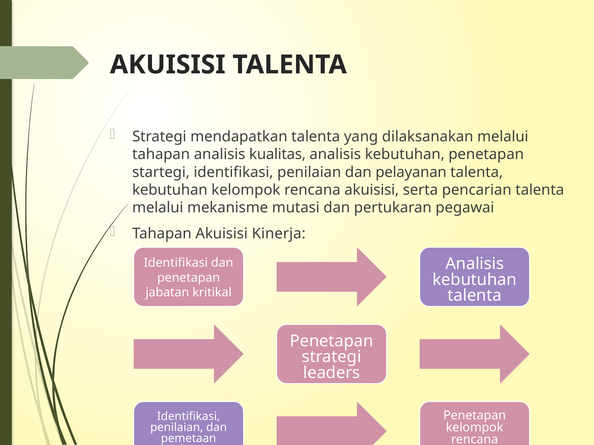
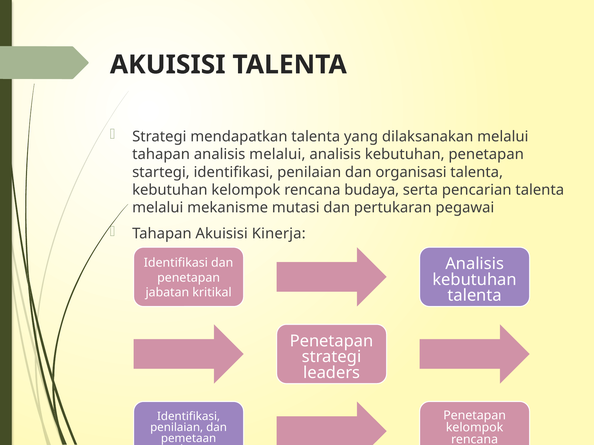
analisis kualitas: kualitas -> melalui (277, 154)
pelayanan: pelayanan -> organisasi (411, 172)
rencana akuisisi: akuisisi -> budaya (372, 190)
